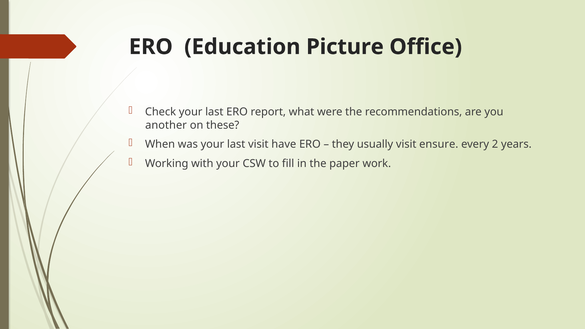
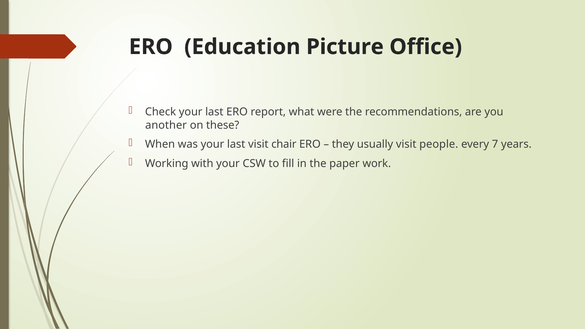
have: have -> chair (284, 144)
ensure: ensure -> people (439, 144)
2: 2 -> 7 (495, 144)
